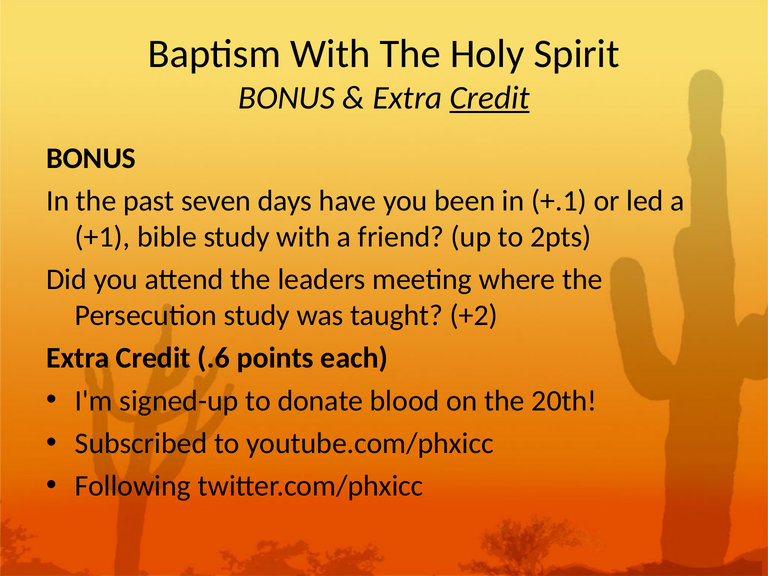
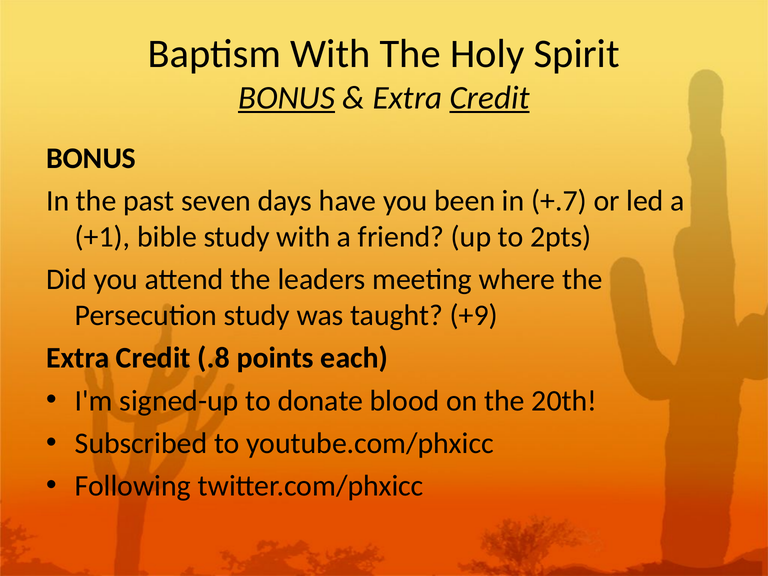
BONUS underline: none -> present (287, 98)
+.1: +.1 -> +.7 (559, 201)
+2: +2 -> +9 (474, 315)
.6: .6 -> .8 (214, 358)
